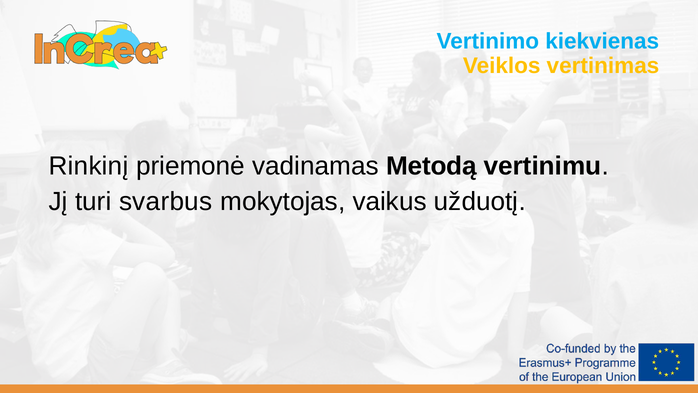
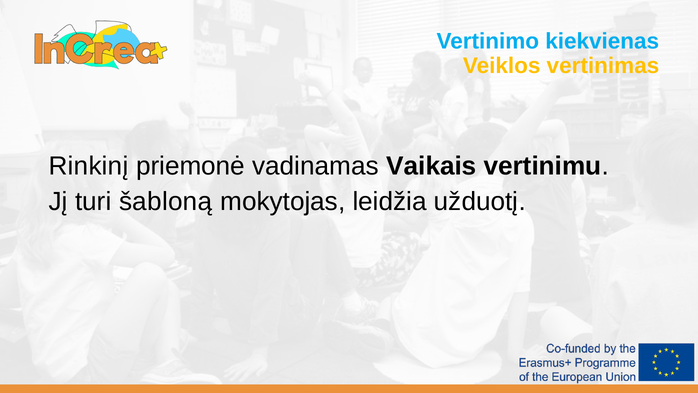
Metodą: Metodą -> Vaikais (431, 166)
svarbus: svarbus -> šabloną (166, 201)
vaikus: vaikus -> leidžia (390, 201)
